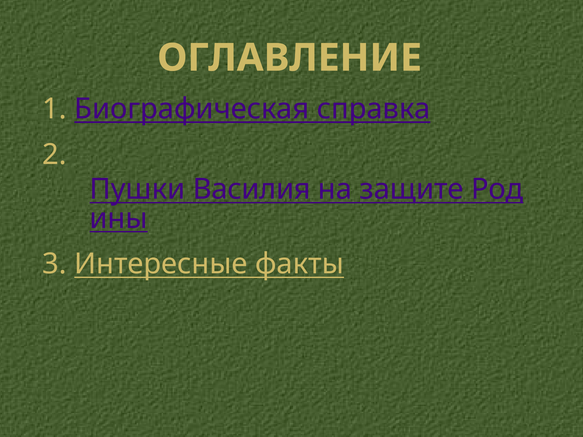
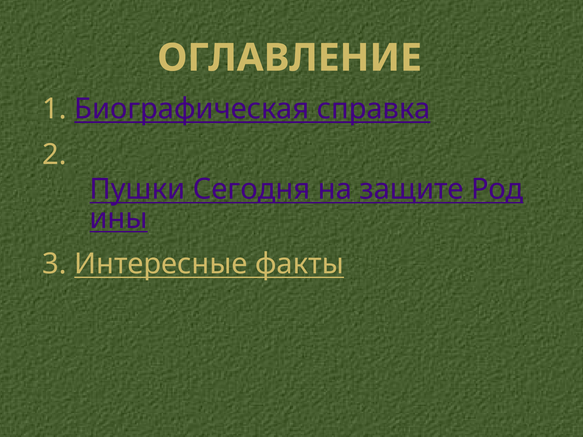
Василия: Василия -> Сегодня (252, 189)
